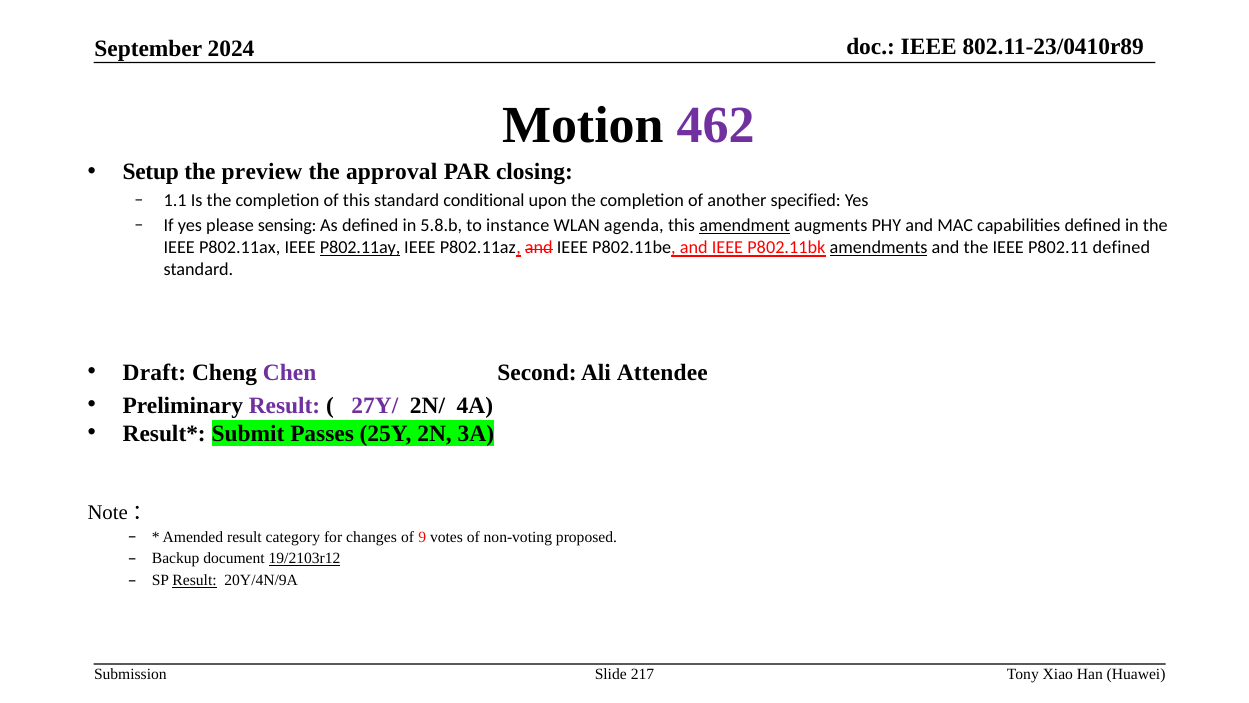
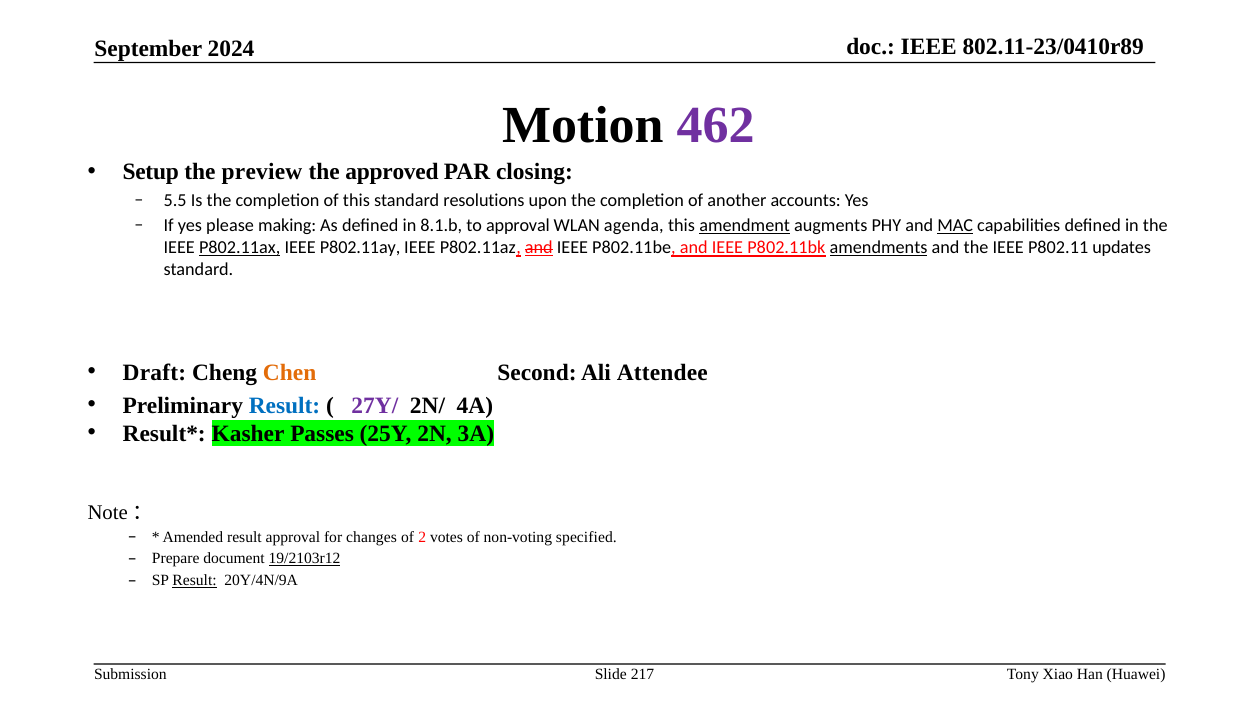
approval: approval -> approved (392, 172)
1.1: 1.1 -> 5.5 (175, 200)
conditional: conditional -> resolutions (484, 200)
specified: specified -> accounts (806, 200)
sensing: sensing -> making (287, 226)
5.8.b: 5.8.b -> 8.1.b (441, 226)
to instance: instance -> approval (518, 226)
MAC underline: none -> present (955, 226)
P802.11ax underline: none -> present (240, 248)
P802.11ay underline: present -> none (360, 248)
and underline: none -> present (539, 248)
P802.11 defined: defined -> updates (1122, 248)
Chen colour: purple -> orange (290, 372)
Result colour: purple -> blue (285, 405)
Submit: Submit -> Kasher (248, 433)
result category: category -> approval (293, 537)
9: 9 -> 2 (422, 537)
proposed: proposed -> specified (586, 537)
Backup: Backup -> Prepare (176, 558)
